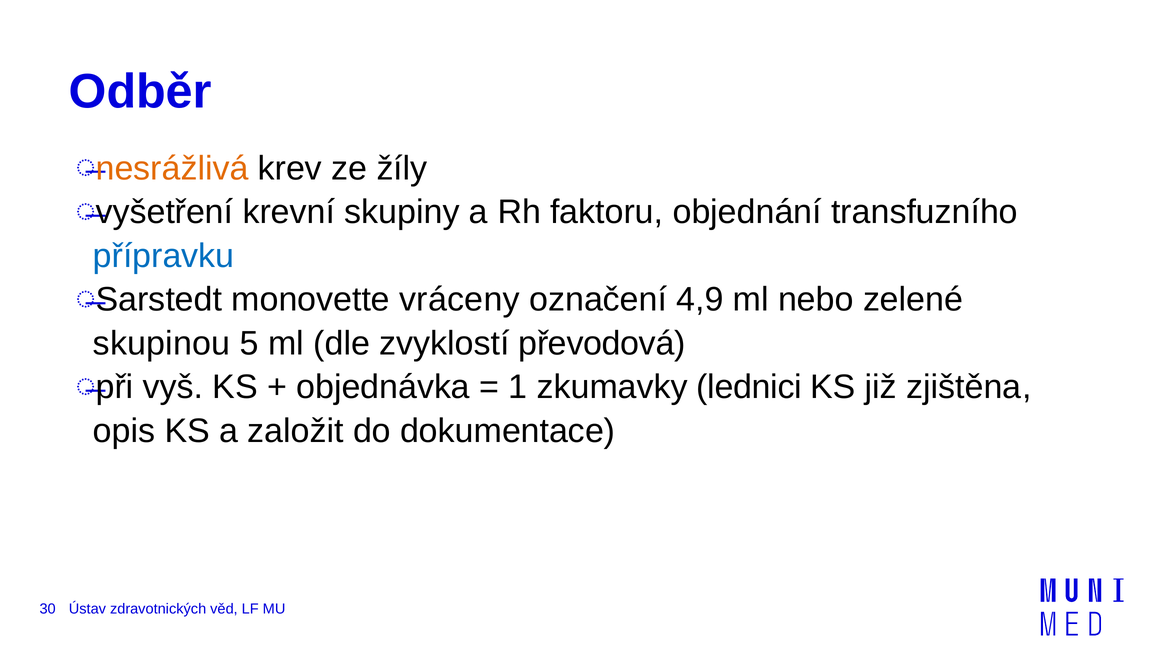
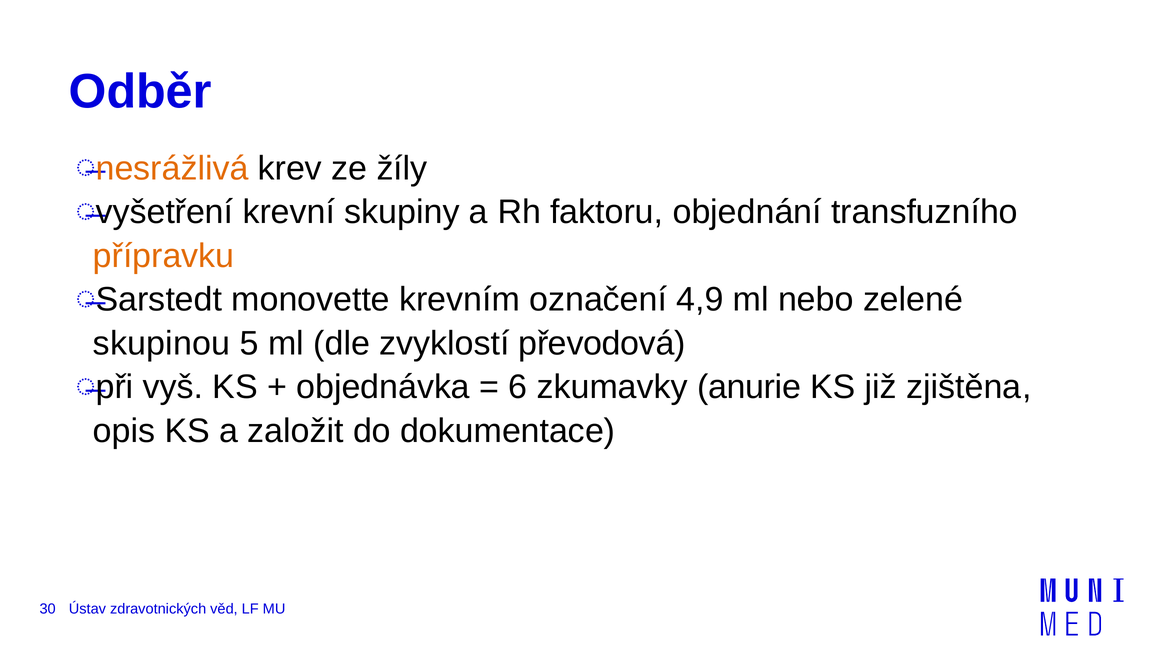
přípravku colour: blue -> orange (164, 256)
vráceny: vráceny -> krevním (460, 300)
1: 1 -> 6 (518, 387)
lednici: lednici -> anurie (749, 387)
